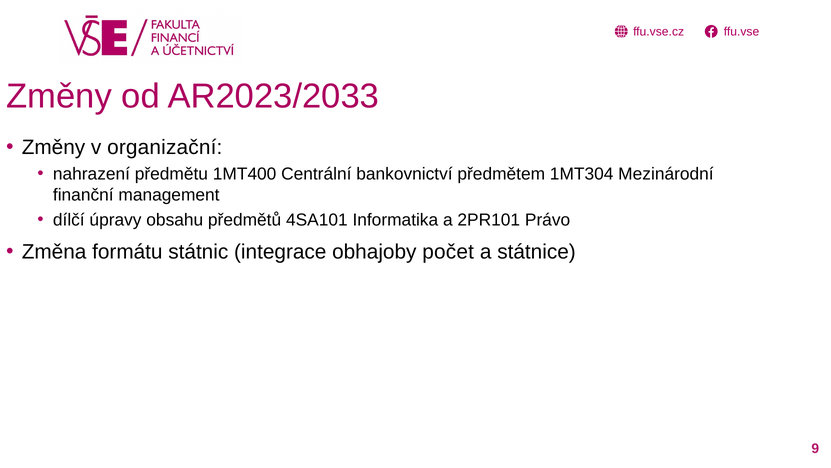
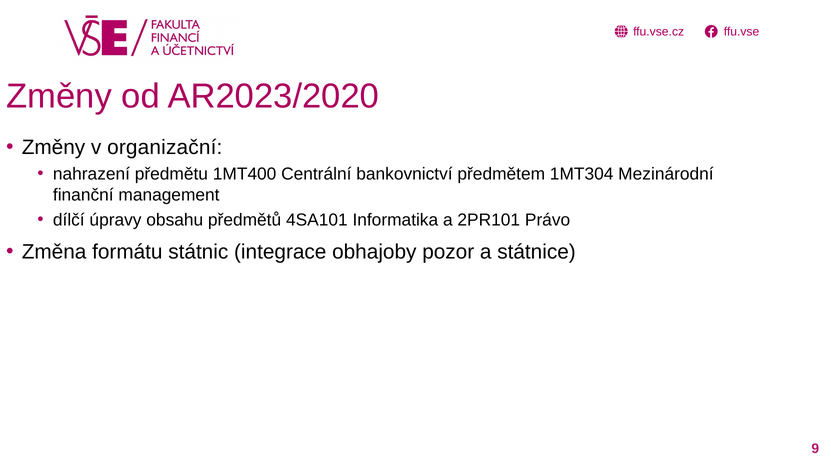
AR2023/2033: AR2023/2033 -> AR2023/2020 (273, 96)
počet: počet -> pozor (448, 252)
